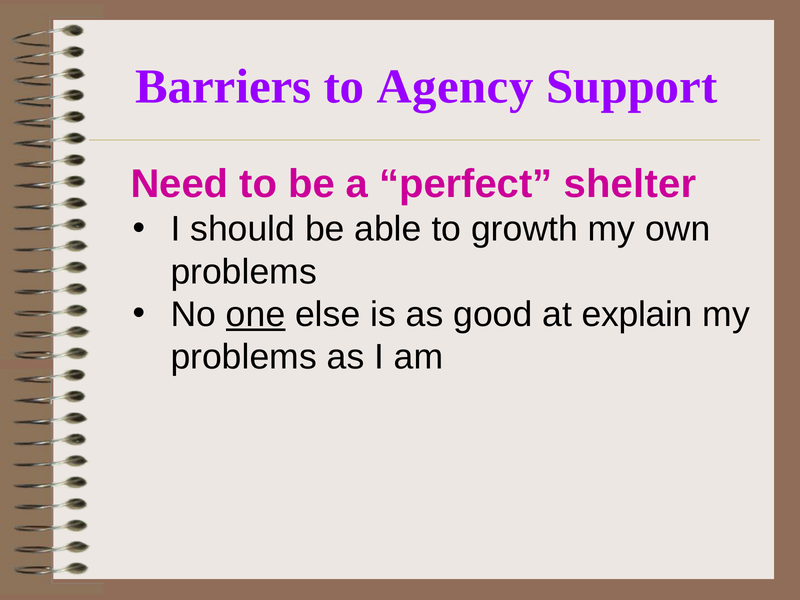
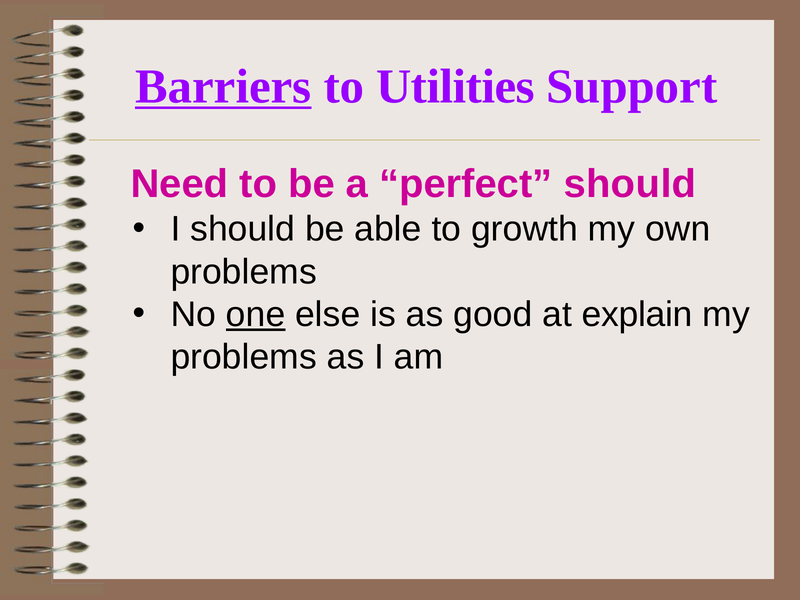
Barriers underline: none -> present (223, 87)
Agency: Agency -> Utilities (456, 87)
perfect shelter: shelter -> should (630, 184)
